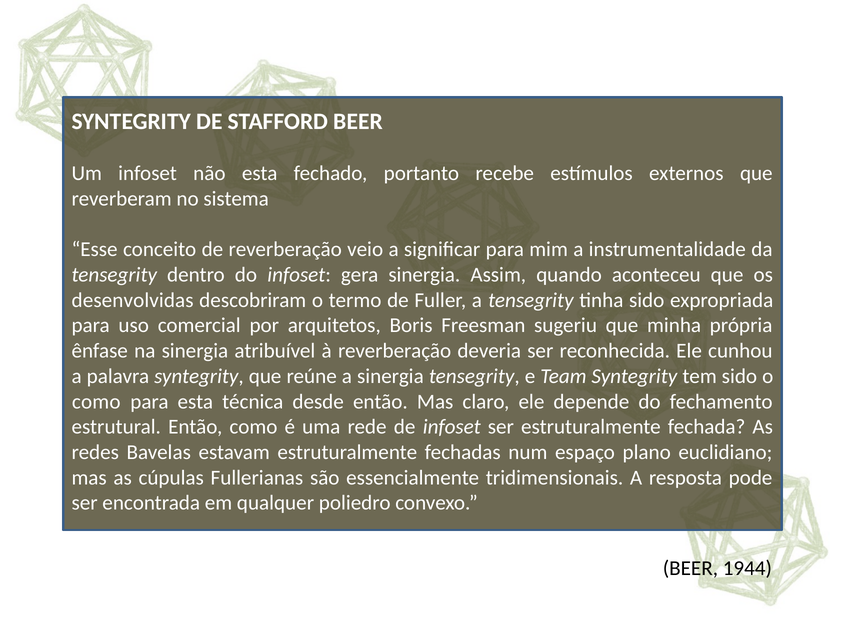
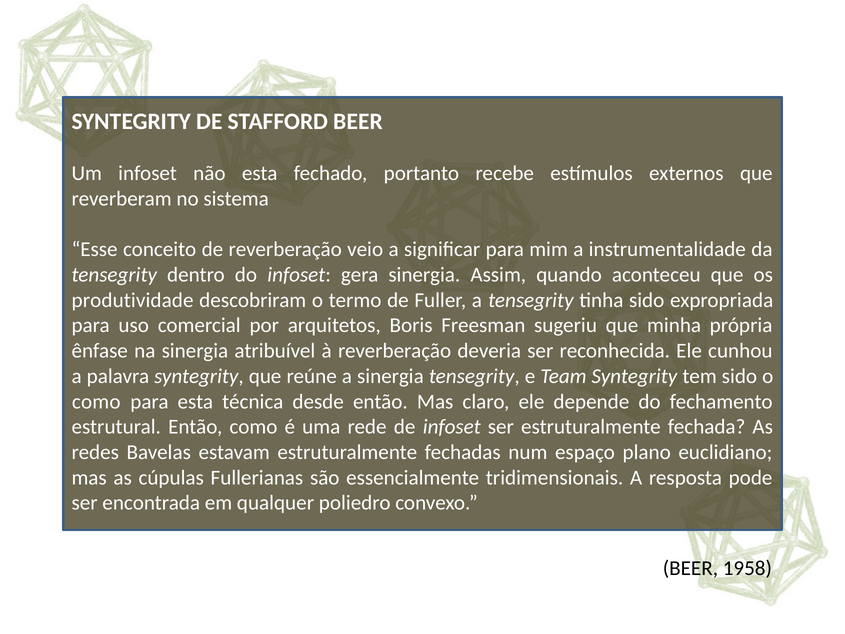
desenvolvidas: desenvolvidas -> produtividade (133, 300)
1944: 1944 -> 1958 (747, 568)
